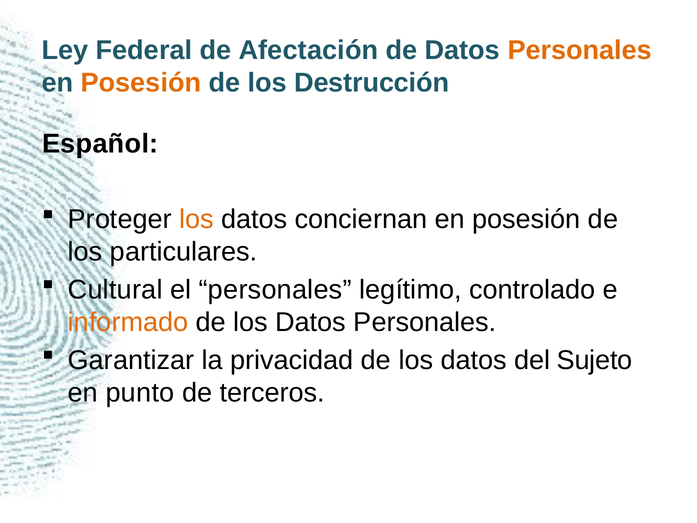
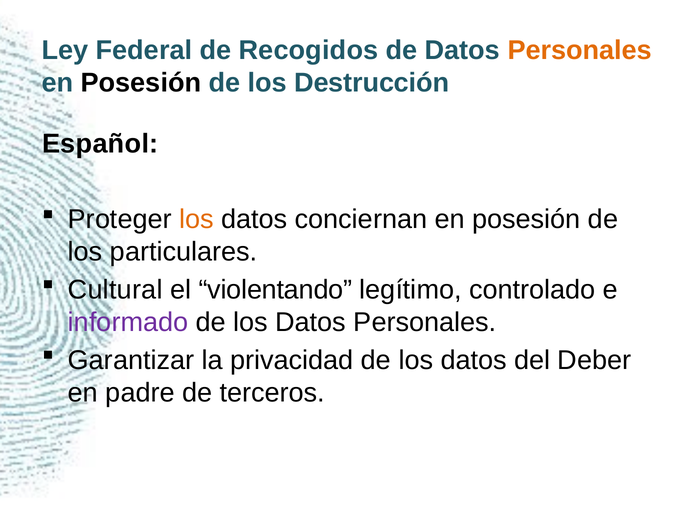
Afectación: Afectación -> Recogidos (308, 50)
Posesión colour: orange -> black (141, 83)
el personales: personales -> violentando (275, 290)
informado colour: orange -> purple (128, 322)
Sujeto: Sujeto -> Deber (594, 360)
punto: punto -> padre (140, 393)
